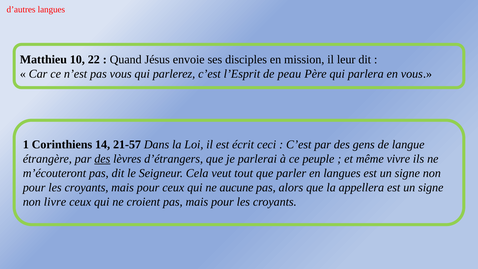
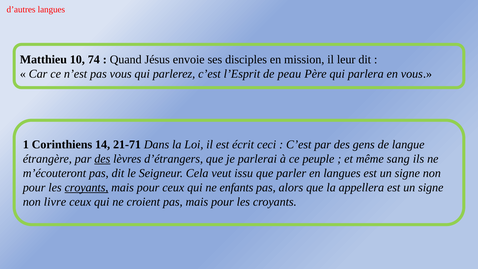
22: 22 -> 74 (94, 60)
21-57: 21-57 -> 21-71 (127, 145)
vivre: vivre -> sang (398, 159)
tout: tout -> issu (244, 173)
croyants underline: none -> present (86, 188)
aucune: aucune -> enfants (236, 188)
